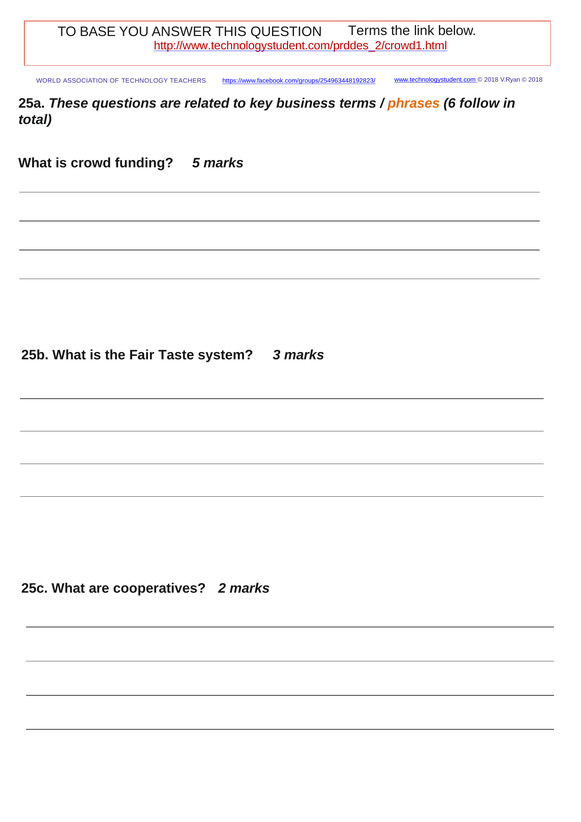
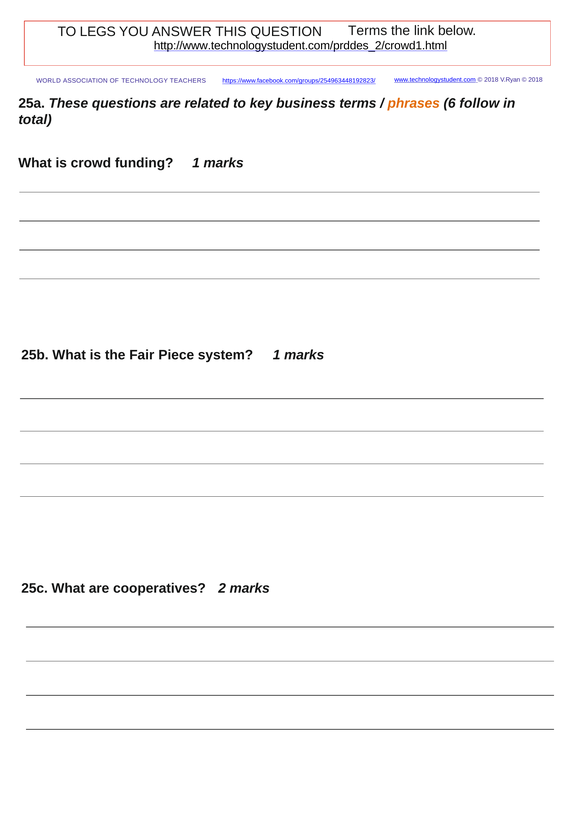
BASE: BASE -> LEGS (98, 32)
http://www.technologystudent.com/prddes_2/crowd1.html colour: red -> black (300, 46)
funding 5: 5 -> 1 (196, 163)
Taste: Taste -> Piece (176, 355)
system 3: 3 -> 1 (277, 355)
